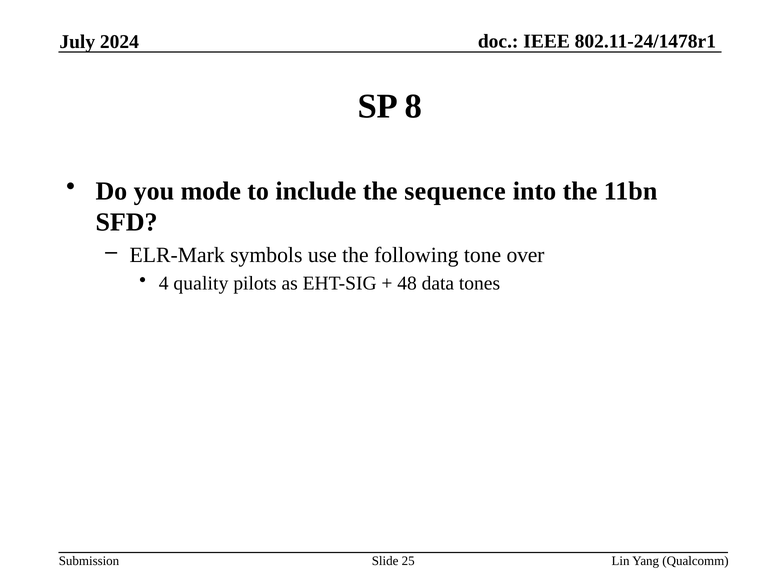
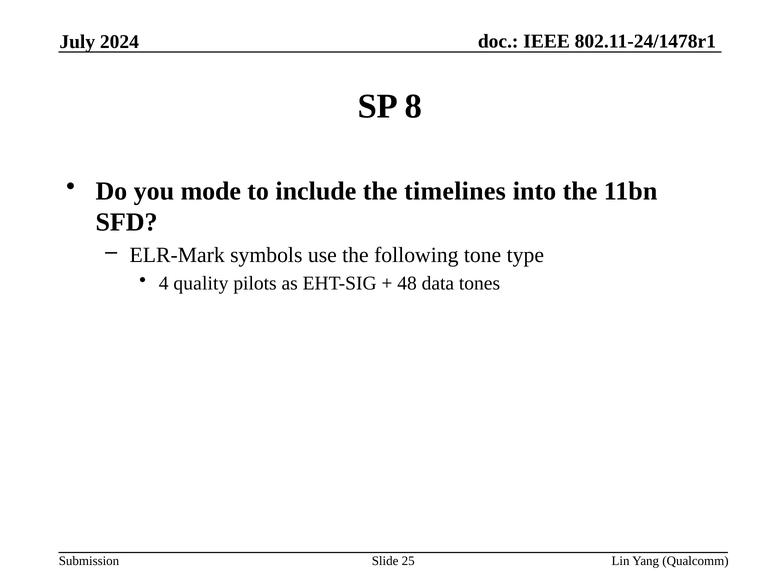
sequence: sequence -> timelines (455, 191)
over: over -> type (525, 255)
